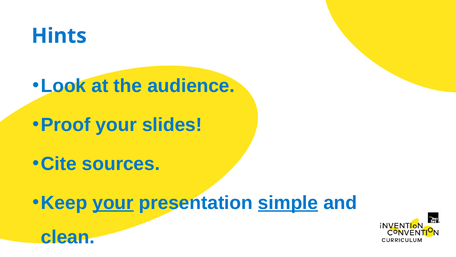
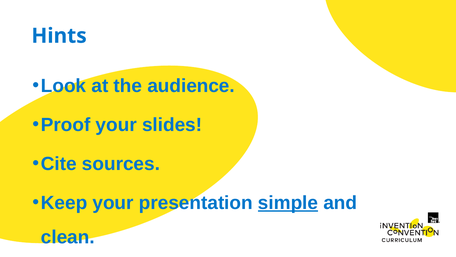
your underline: present -> none (113, 202)
